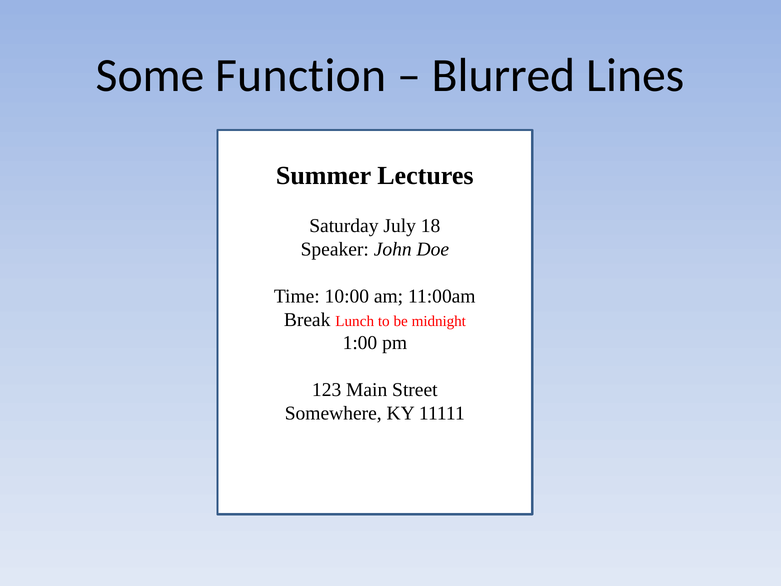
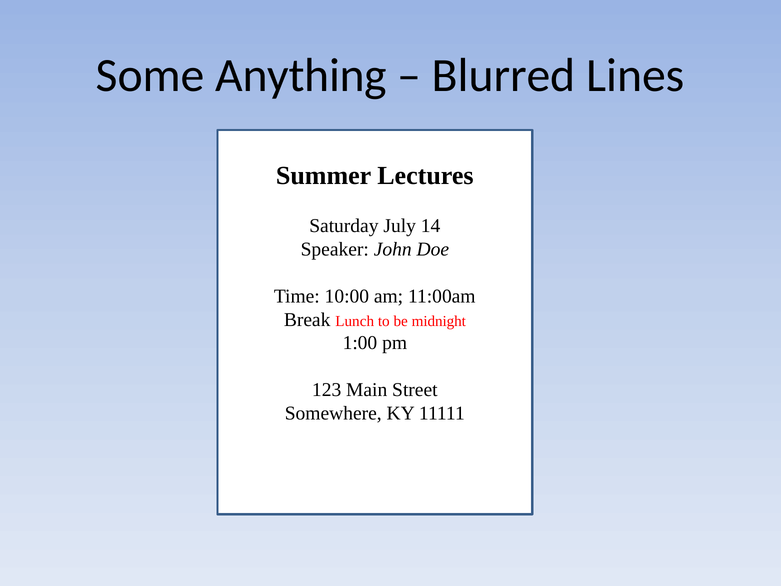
Function: Function -> Anything (301, 76)
18: 18 -> 14 (431, 226)
